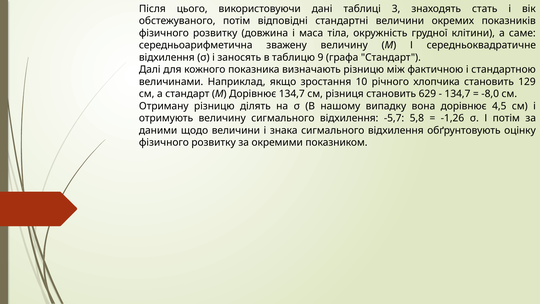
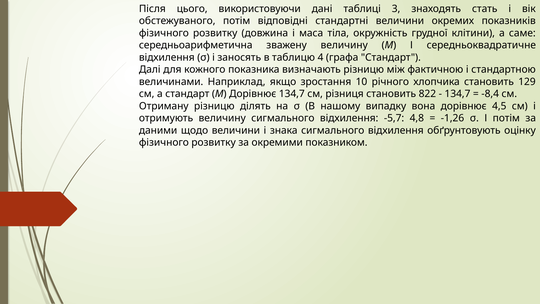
9: 9 -> 4 (320, 57)
629: 629 -> 822 (427, 94)
-8,0: -8,0 -> -8,4 (490, 94)
5,8: 5,8 -> 4,8 (417, 118)
